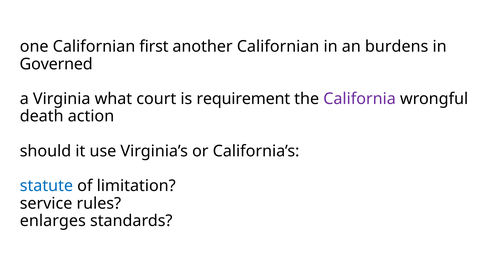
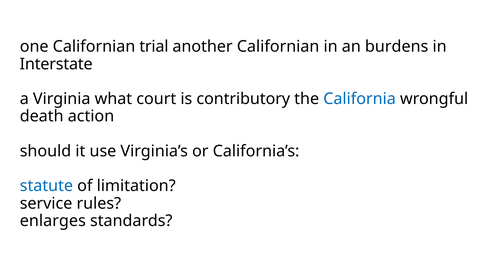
first: first -> trial (154, 47)
Governed: Governed -> Interstate (56, 64)
requirement: requirement -> contributory (243, 99)
California colour: purple -> blue (360, 99)
